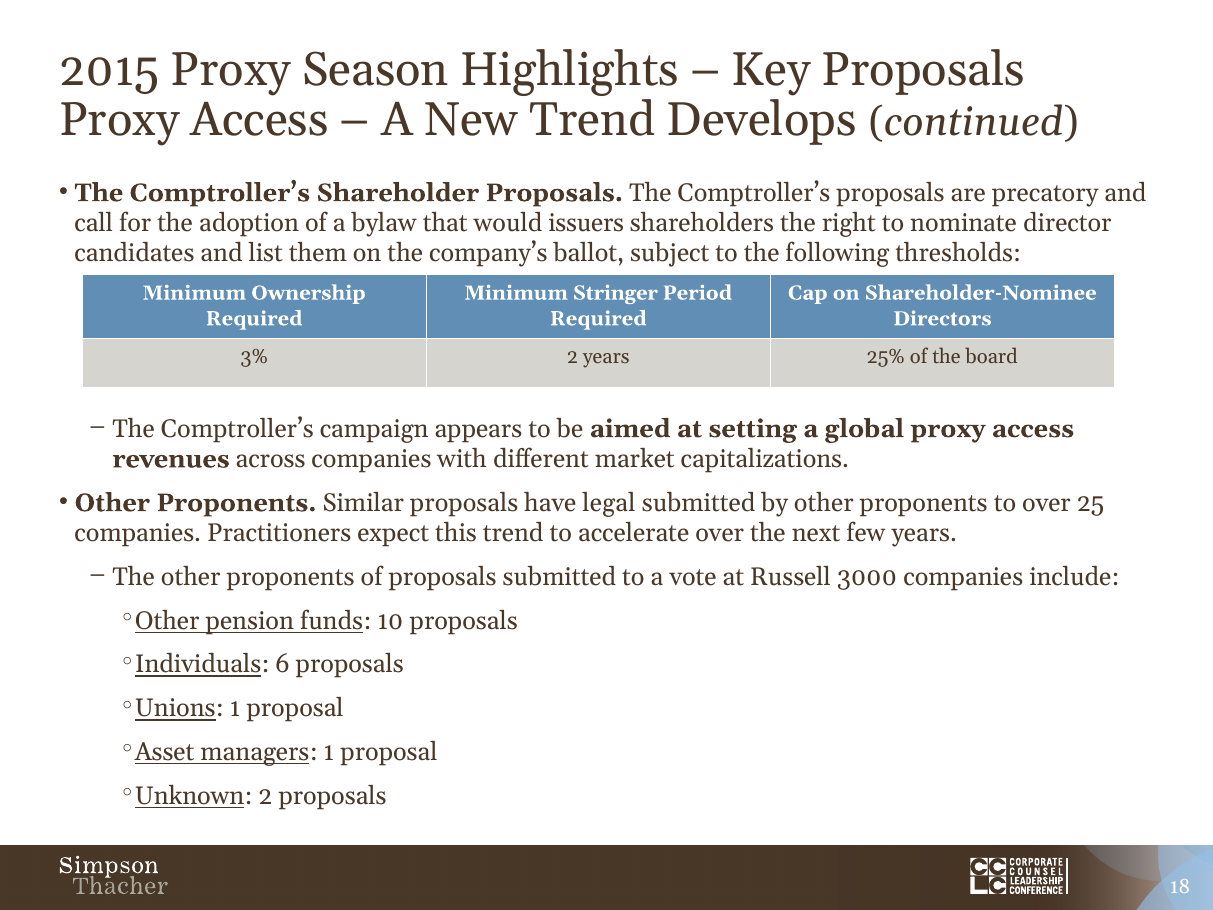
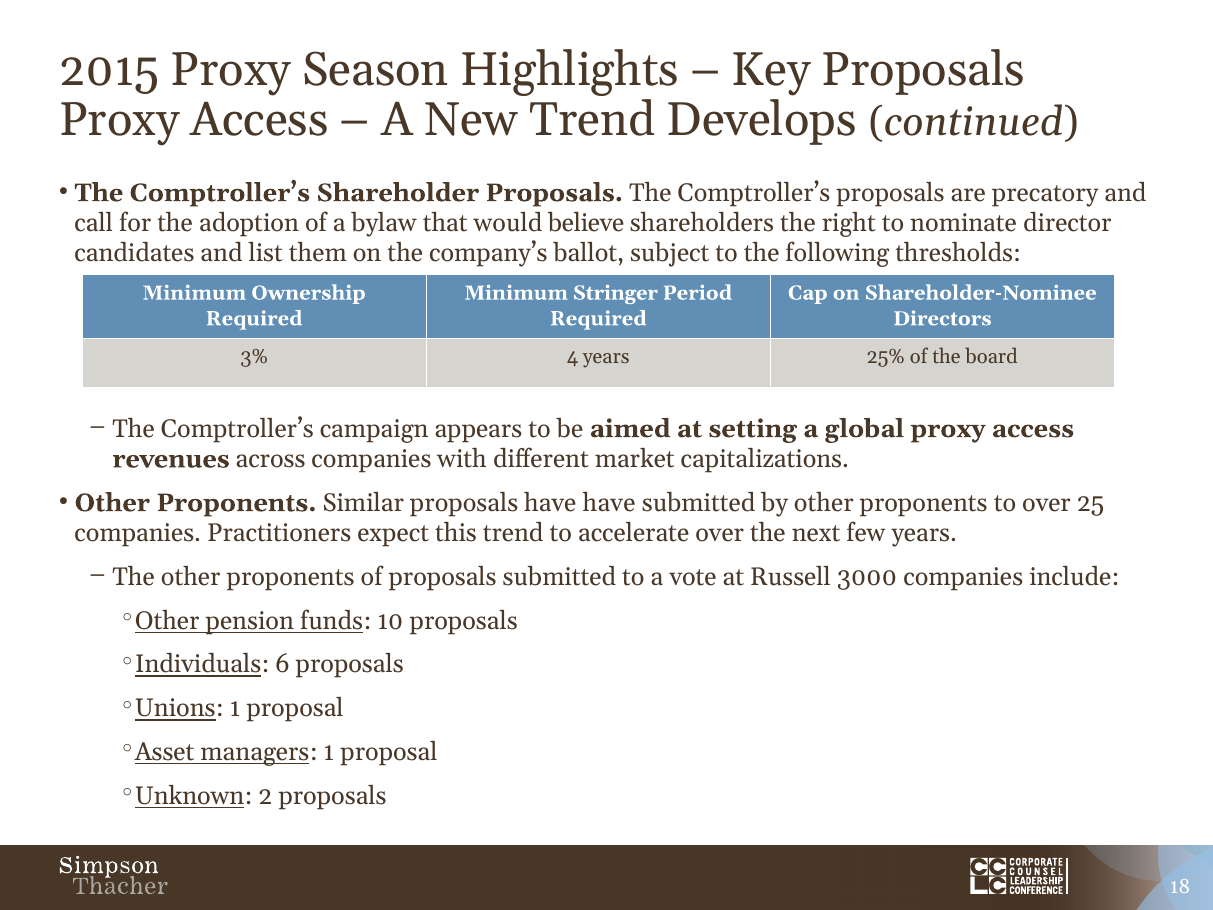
issuers: issuers -> believe (586, 223)
3% 2: 2 -> 4 (572, 356)
have legal: legal -> have (609, 503)
